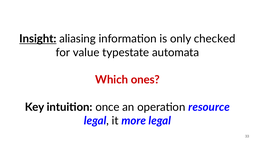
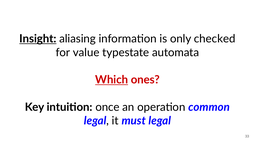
Which underline: none -> present (112, 79)
resource: resource -> common (209, 107)
more: more -> must (134, 120)
